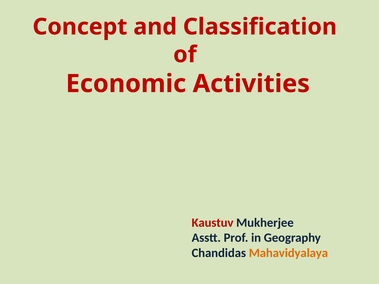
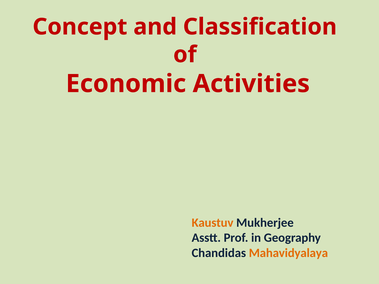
Kaustuv colour: red -> orange (213, 223)
